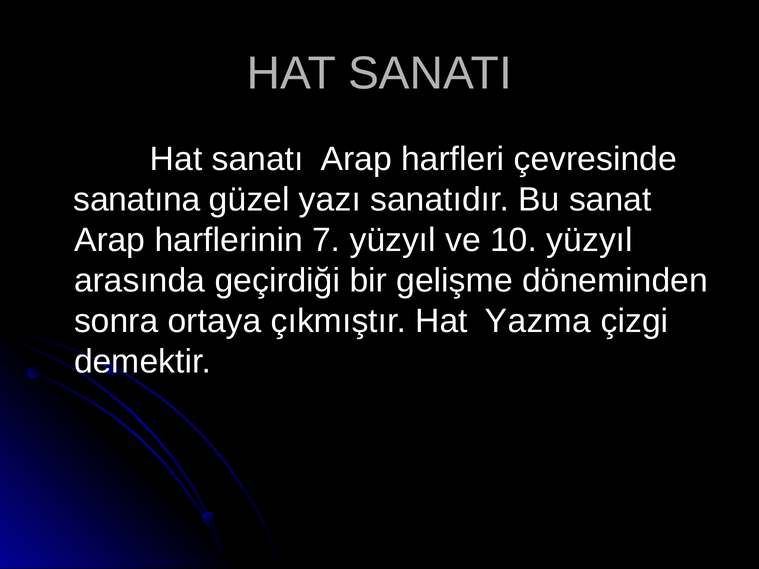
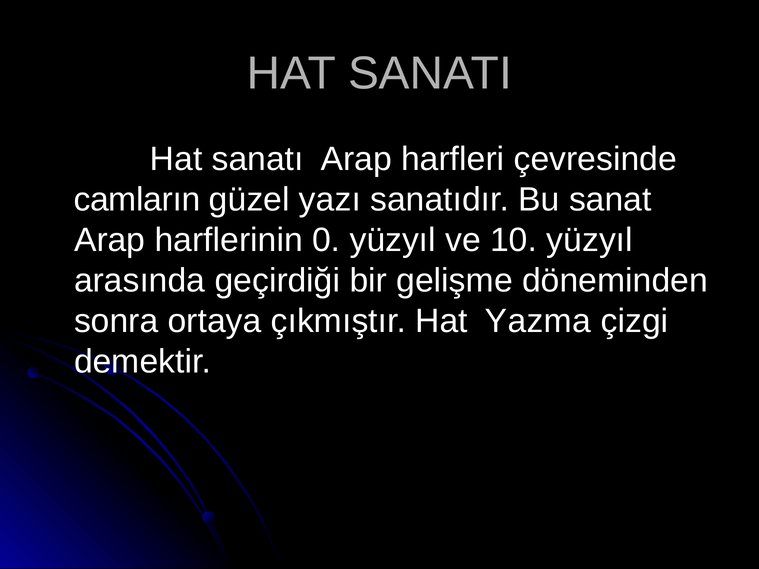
sanatına: sanatına -> camların (137, 200)
7: 7 -> 0 (326, 240)
